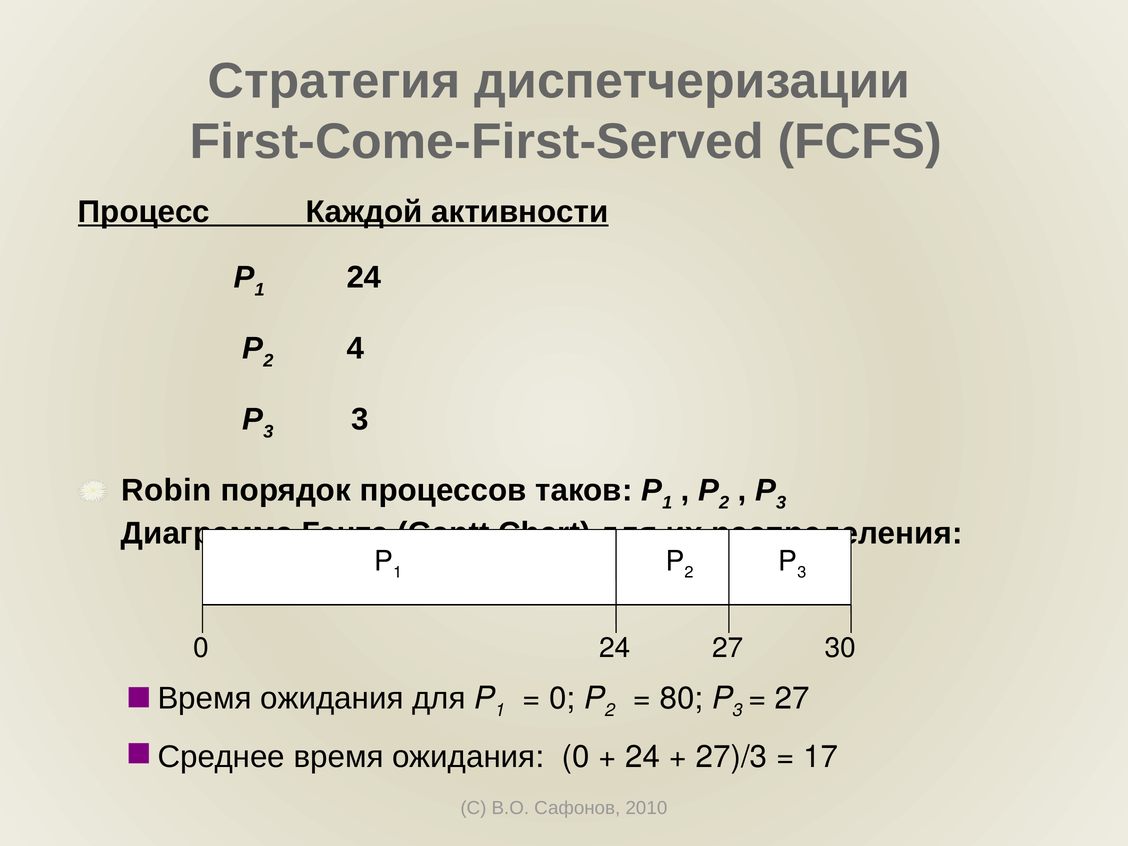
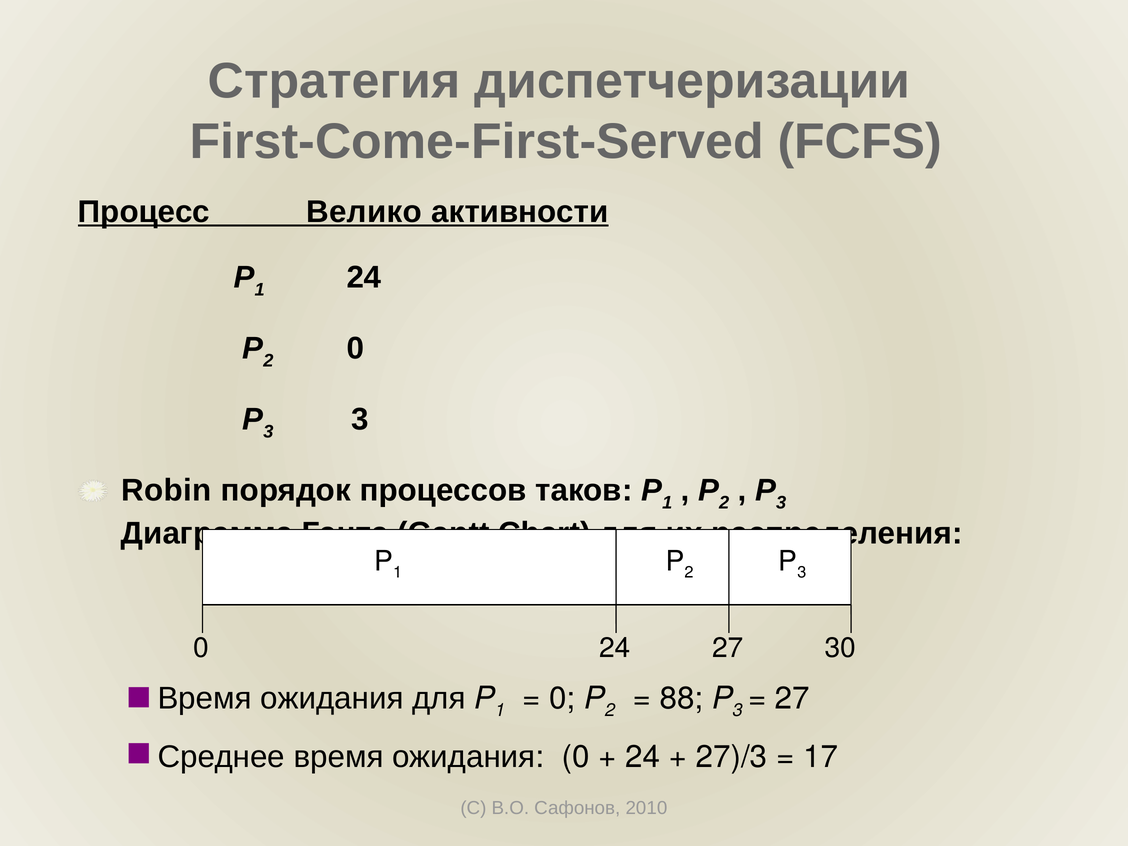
Каждой: Каждой -> Велико (364, 212)
4: 4 -> 0 (355, 348)
80: 80 -> 88 (681, 698)
